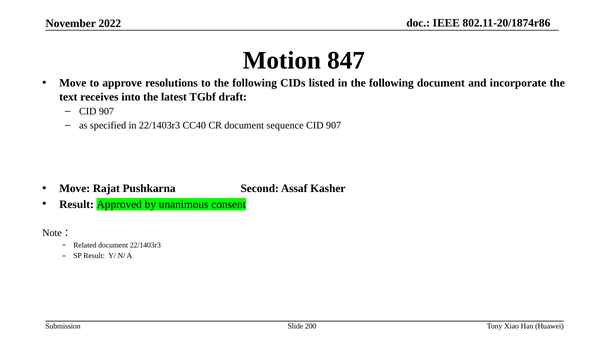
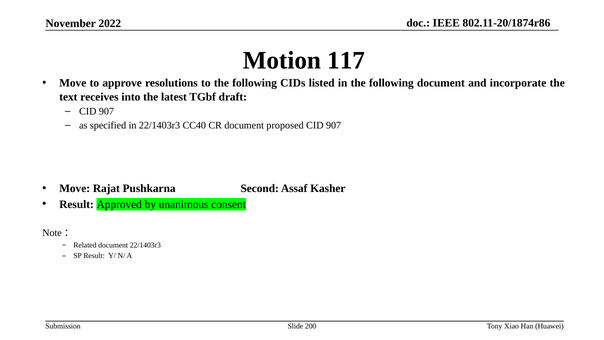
847: 847 -> 117 (346, 61)
sequence: sequence -> proposed (285, 126)
